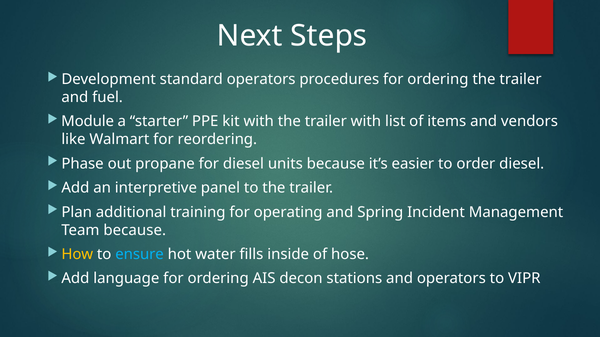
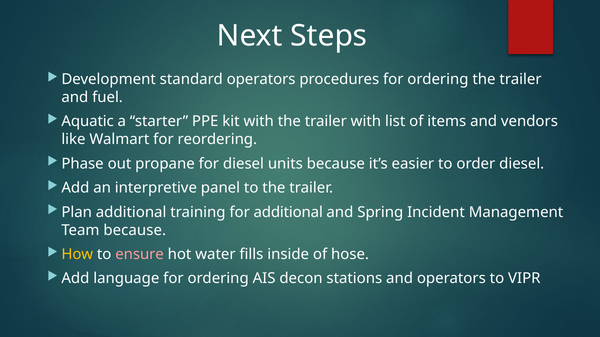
Module: Module -> Aquatic (88, 122)
for operating: operating -> additional (288, 212)
ensure colour: light blue -> pink (140, 255)
